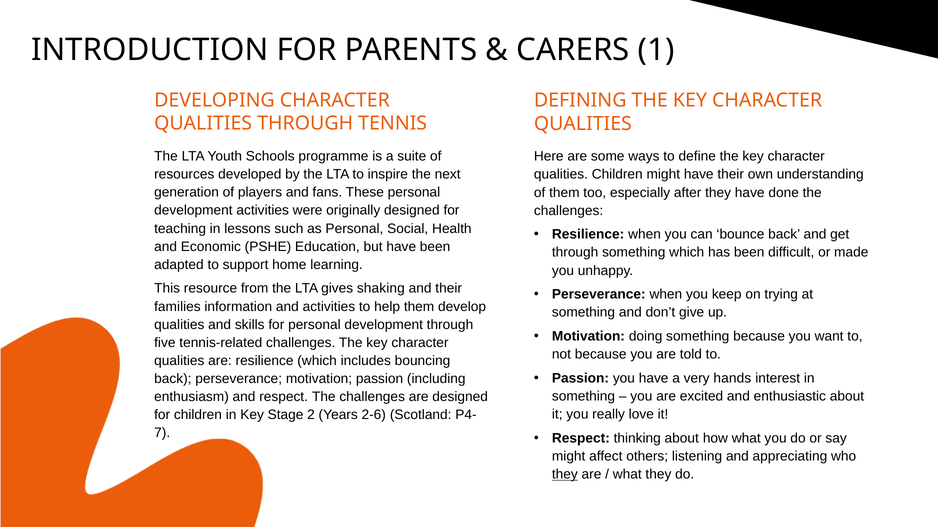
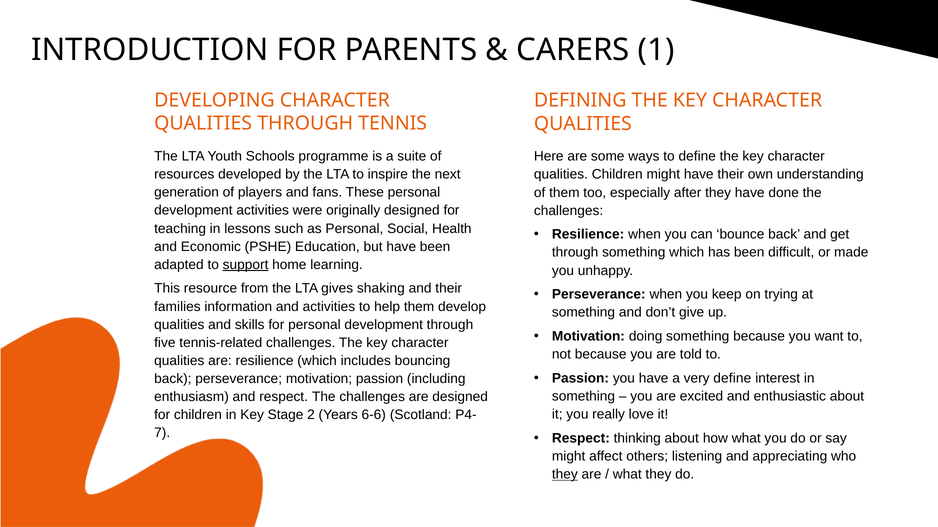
support underline: none -> present (246, 265)
very hands: hands -> define (732, 379)
2-6: 2-6 -> 6-6 (374, 415)
